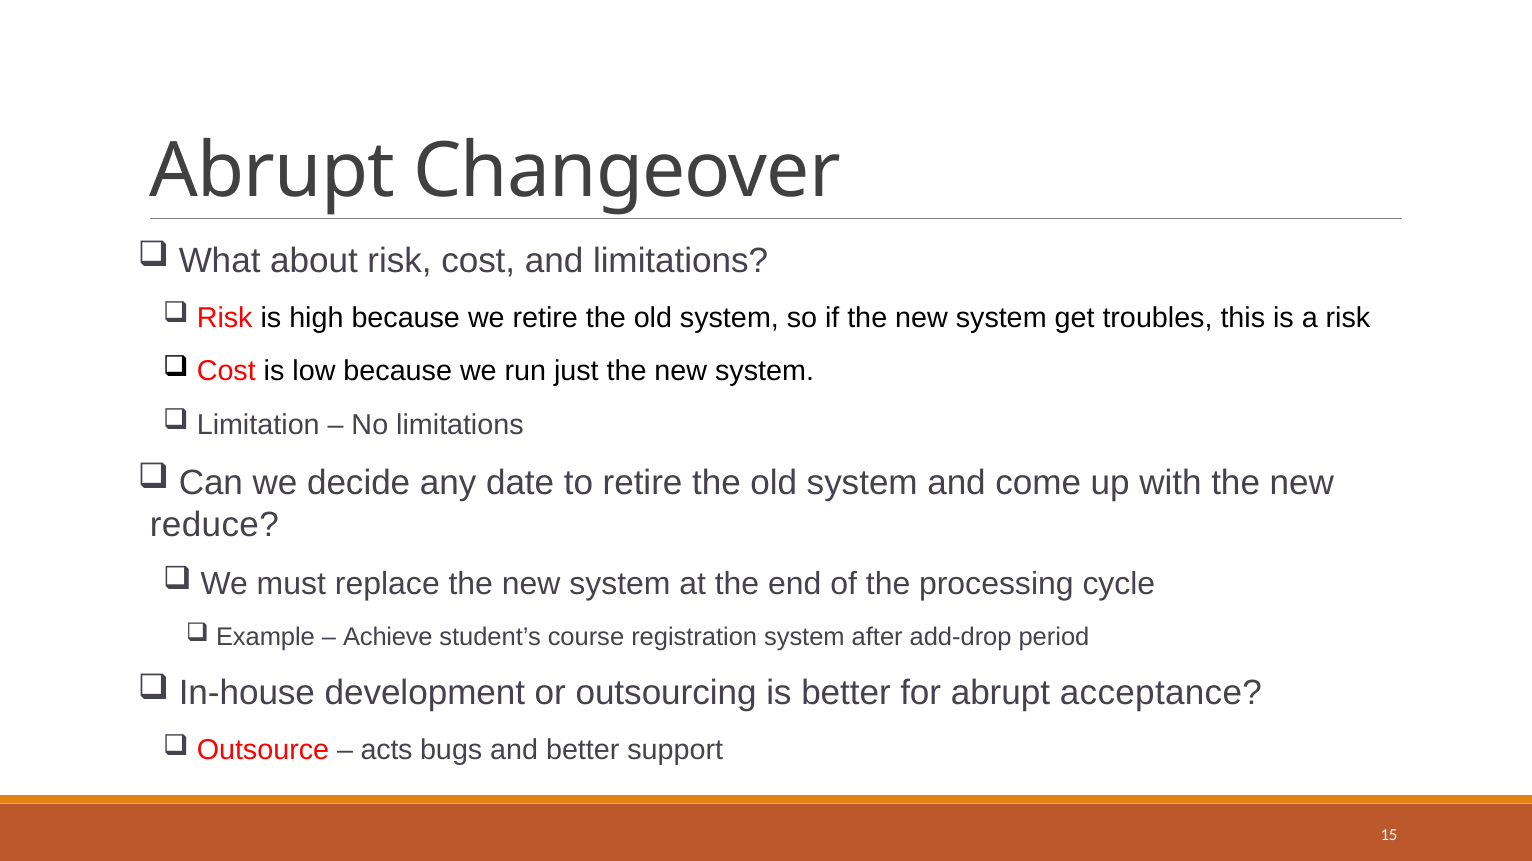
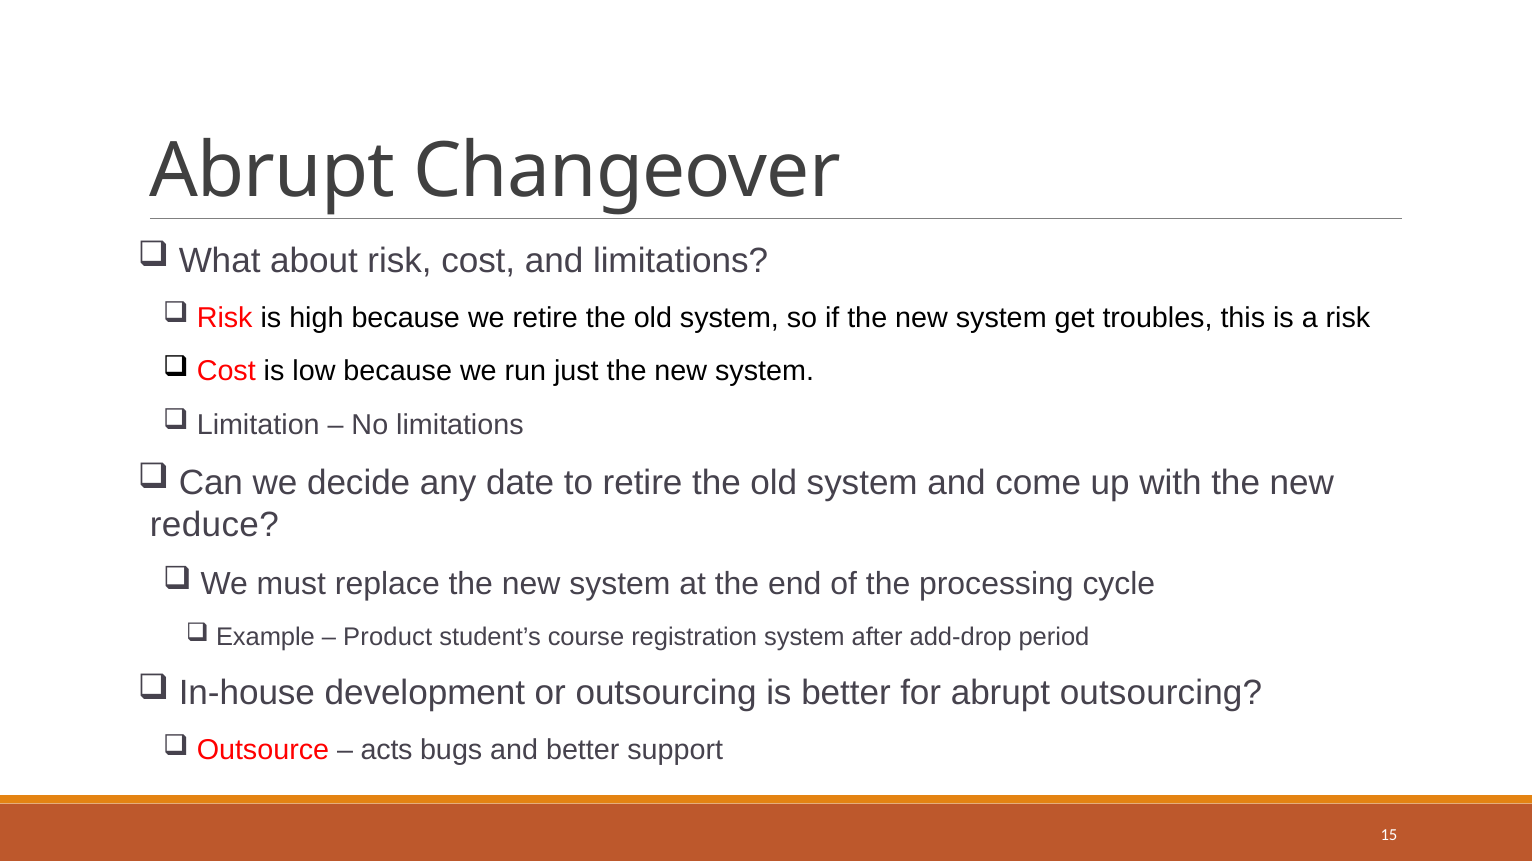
Achieve: Achieve -> Product (388, 638)
abrupt acceptance: acceptance -> outsourcing (1161, 694)
